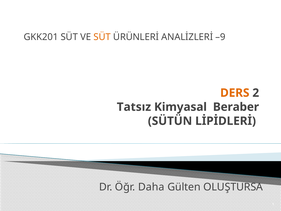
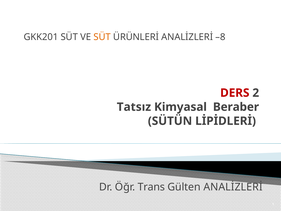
–9: –9 -> –8 (220, 37)
DERS colour: orange -> red (235, 93)
Daha: Daha -> Trans (151, 187)
Gülten OLUŞTURSA: OLUŞTURSA -> ANALİZLERİ (233, 187)
